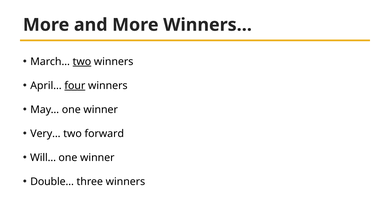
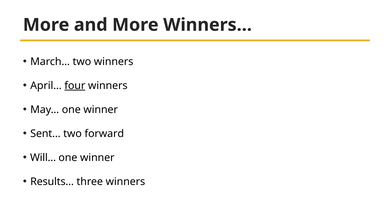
two underline: present -> none (82, 62)
Very…: Very… -> Sent… (45, 134)
Double…: Double… -> Results… (52, 182)
